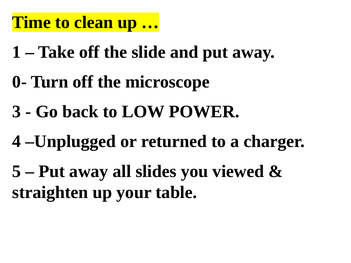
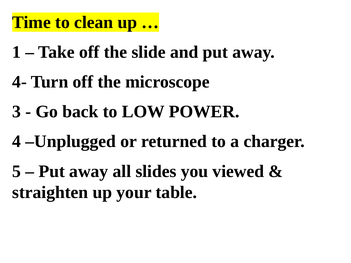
0-: 0- -> 4- (20, 82)
